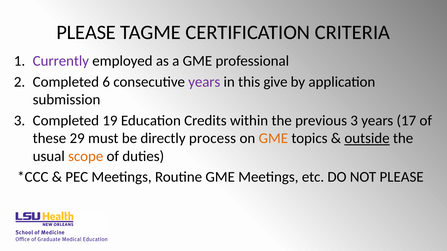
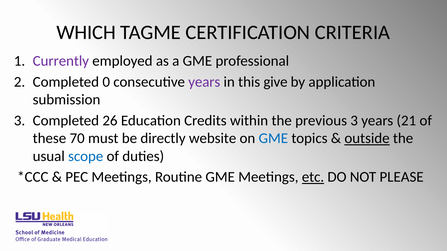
PLEASE: PLEASE -> WHICH (86, 32)
6: 6 -> 0 (106, 82)
19: 19 -> 26 (110, 121)
17: 17 -> 21 (406, 121)
29: 29 -> 70 (77, 139)
process: process -> website (213, 139)
GME colour: orange -> blue (273, 139)
scope colour: orange -> blue (86, 156)
etc underline: none -> present (313, 177)
